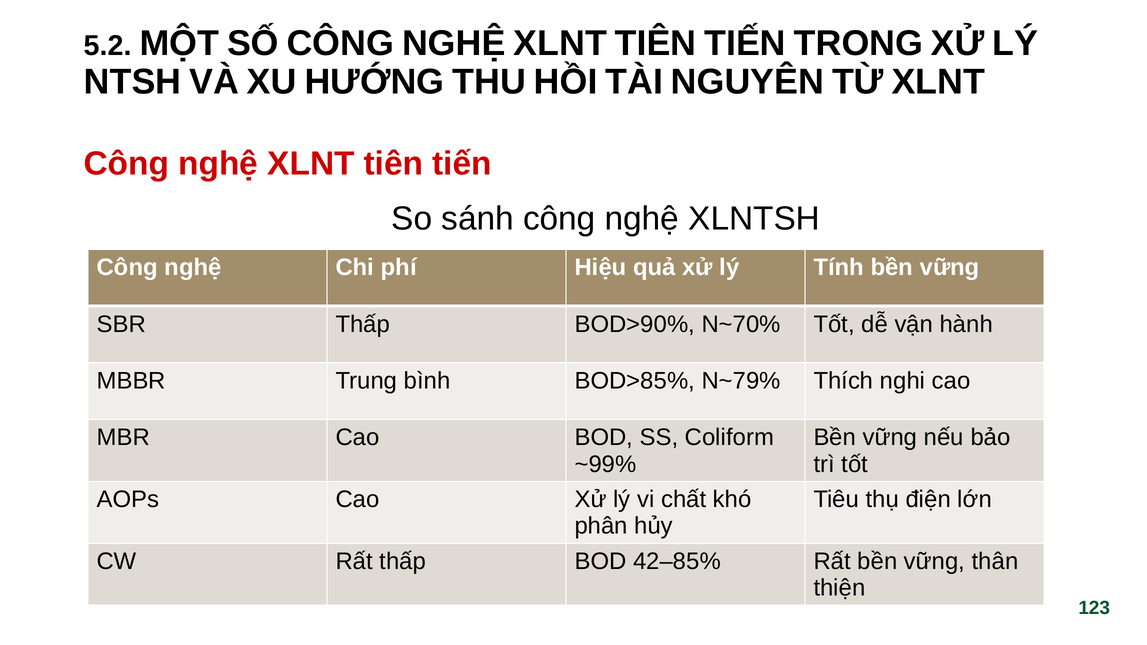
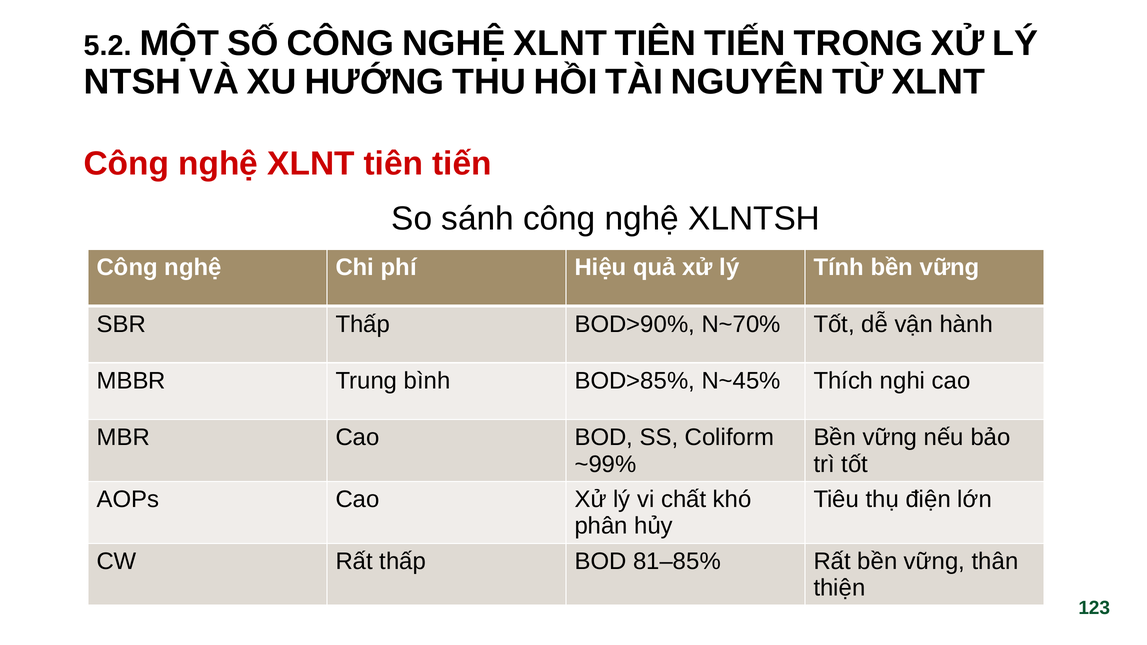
N~79%: N~79% -> N~45% (741, 381)
42–85%: 42–85% -> 81–85% (677, 561)
